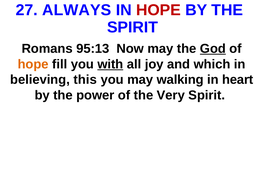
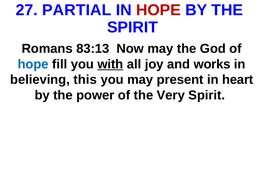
ALWAYS: ALWAYS -> PARTIAL (77, 10)
95:13: 95:13 -> 83:13 (93, 49)
God underline: present -> none (213, 49)
hope colour: orange -> blue (33, 64)
which: which -> works (212, 64)
walking: walking -> present (180, 80)
